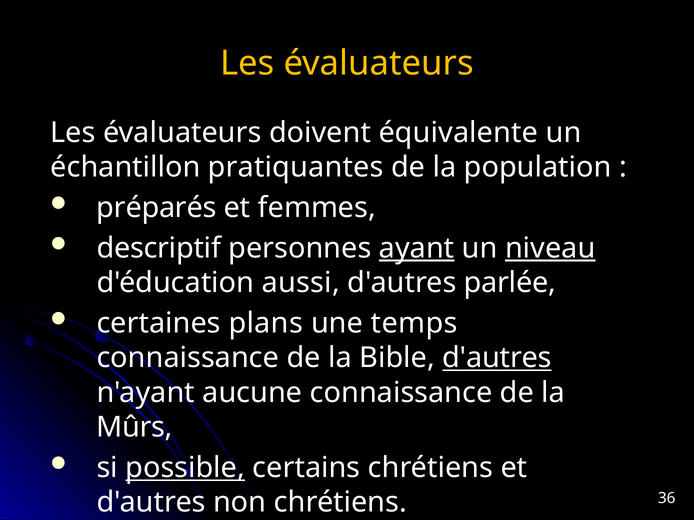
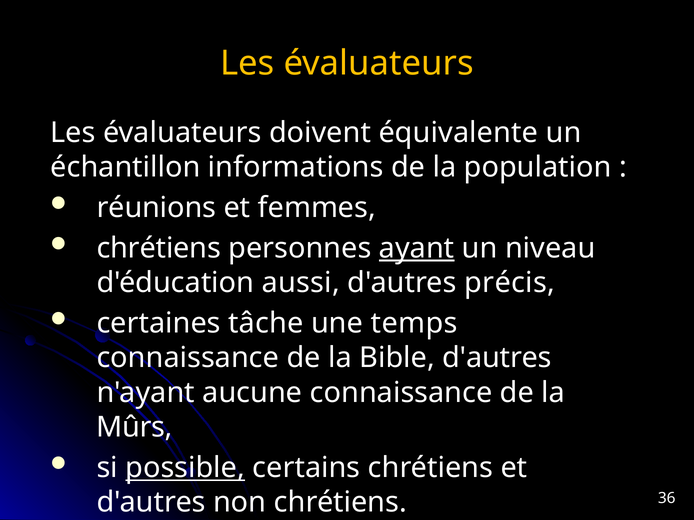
pratiquantes: pratiquantes -> informations (296, 167)
préparés: préparés -> réunions (156, 208)
descriptif: descriptif -> chrétiens (159, 248)
niveau underline: present -> none (550, 248)
parlée: parlée -> précis (510, 283)
plans: plans -> tâche (266, 324)
d'autres underline: present -> none (497, 358)
